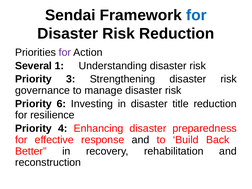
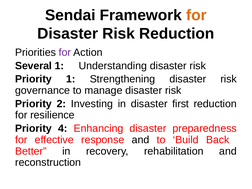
for colour: blue -> orange (196, 15)
Priority 3: 3 -> 1 (71, 79)
6: 6 -> 2 (61, 104)
title: title -> first (181, 104)
